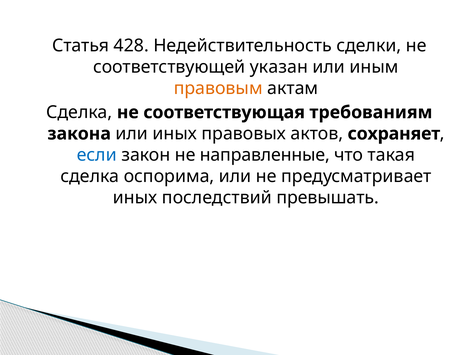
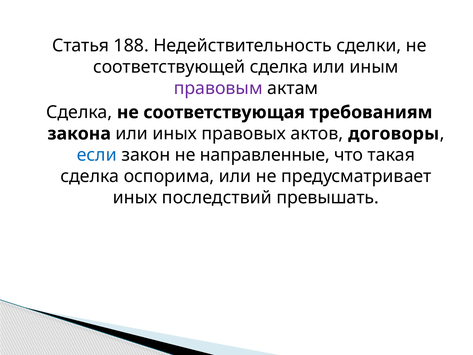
428: 428 -> 188 (131, 46)
соответствующей указан: указан -> сделка (279, 67)
правовым colour: orange -> purple (218, 88)
сохраняет: сохраняет -> договоры (394, 134)
